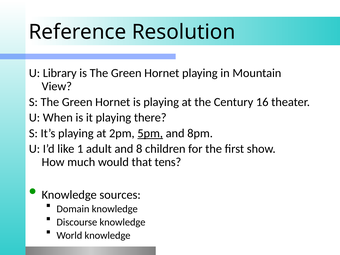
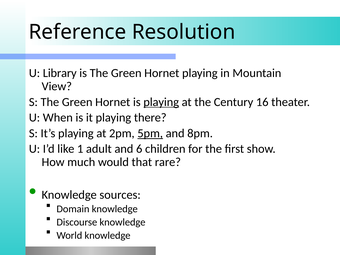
playing underline: none -> present (161, 102)
8: 8 -> 6 (139, 149)
tens: tens -> rare (168, 162)
